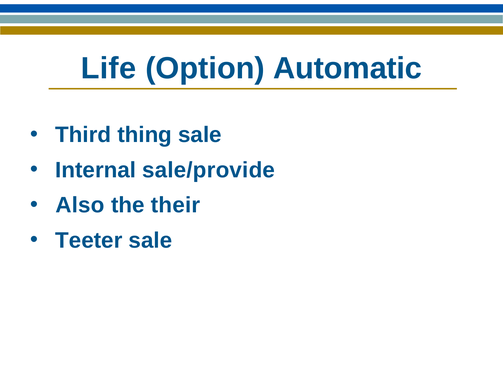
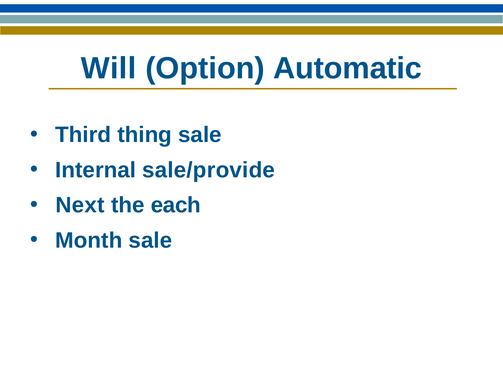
Life: Life -> Will (109, 68)
Also: Also -> Next (80, 205)
their: their -> each (176, 205)
Teeter: Teeter -> Month (89, 241)
